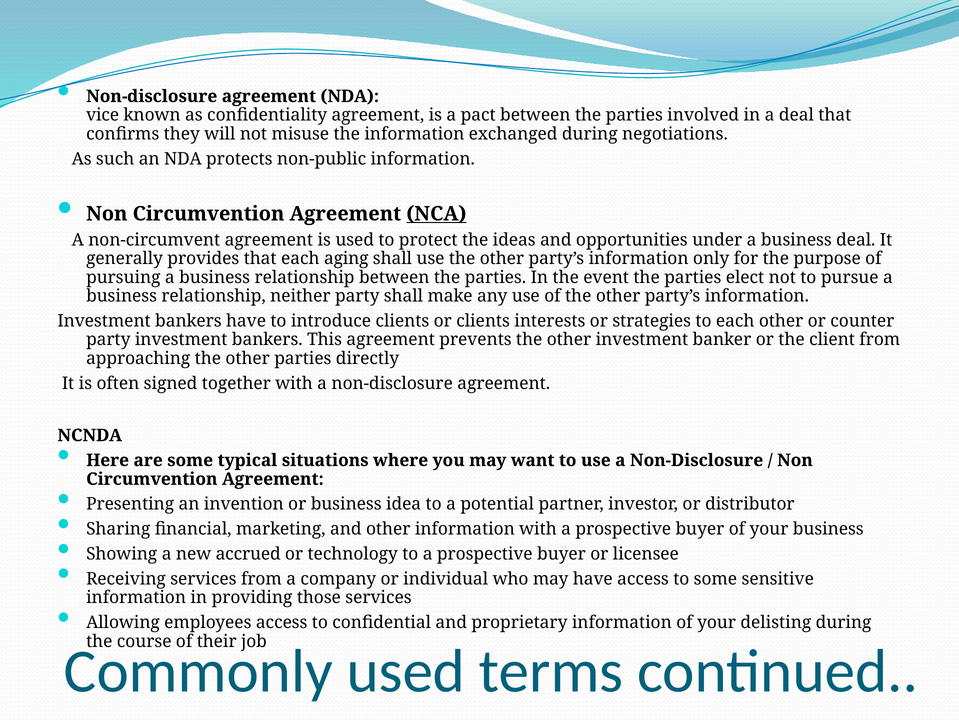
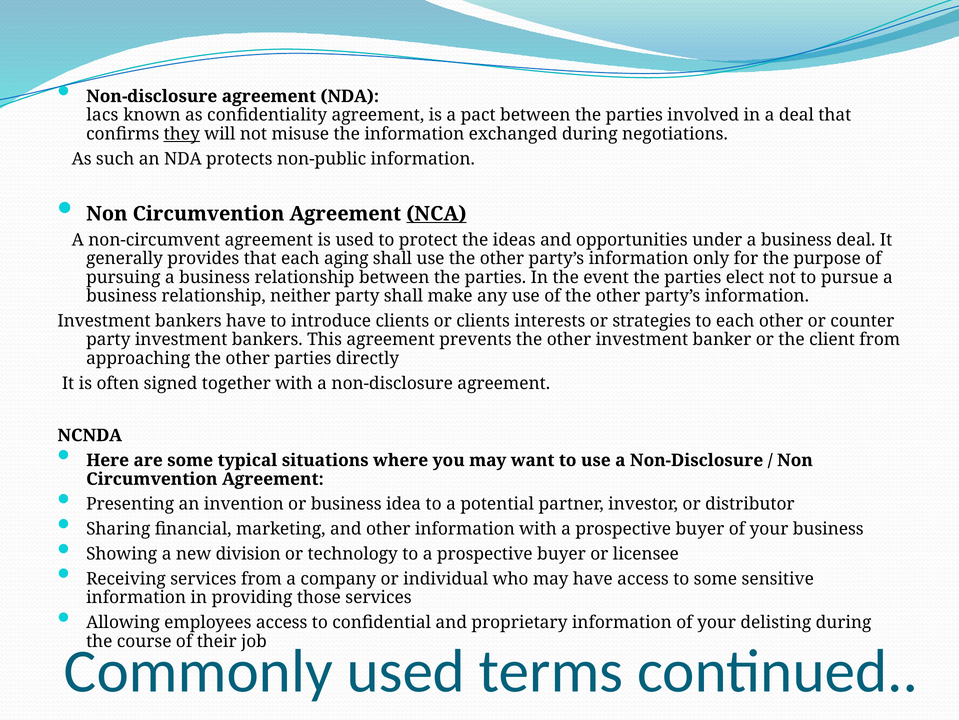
vice: vice -> lacs (102, 115)
they underline: none -> present (182, 134)
accrued: accrued -> division (248, 553)
